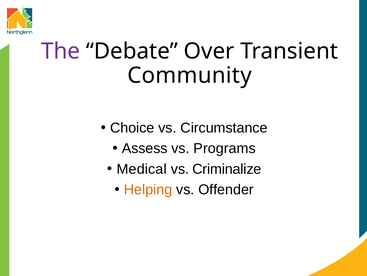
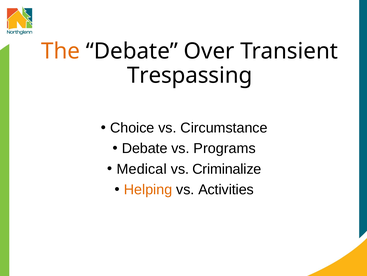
The colour: purple -> orange (61, 51)
Community: Community -> Trespassing (190, 75)
Assess: Assess -> Debate (145, 148)
Offender: Offender -> Activities (226, 189)
